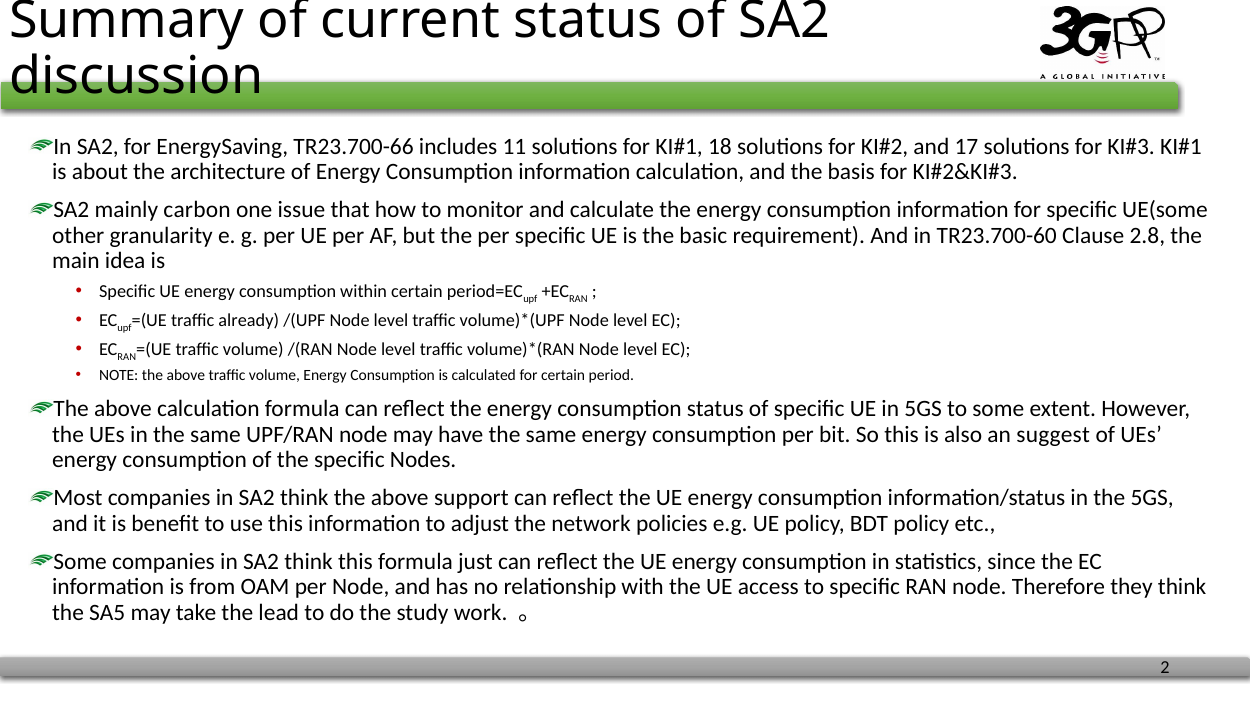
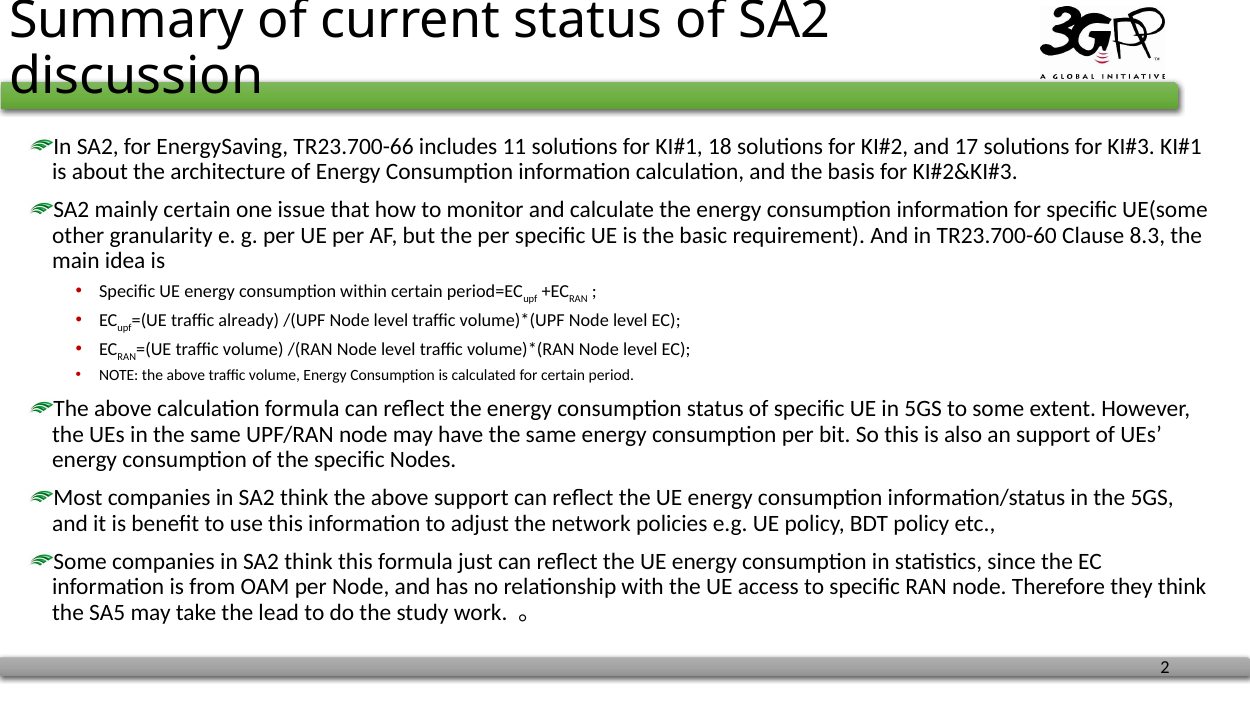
mainly carbon: carbon -> certain (197, 210)
2.8: 2.8 -> 8.3 (1147, 236)
an suggest: suggest -> support (1053, 435)
